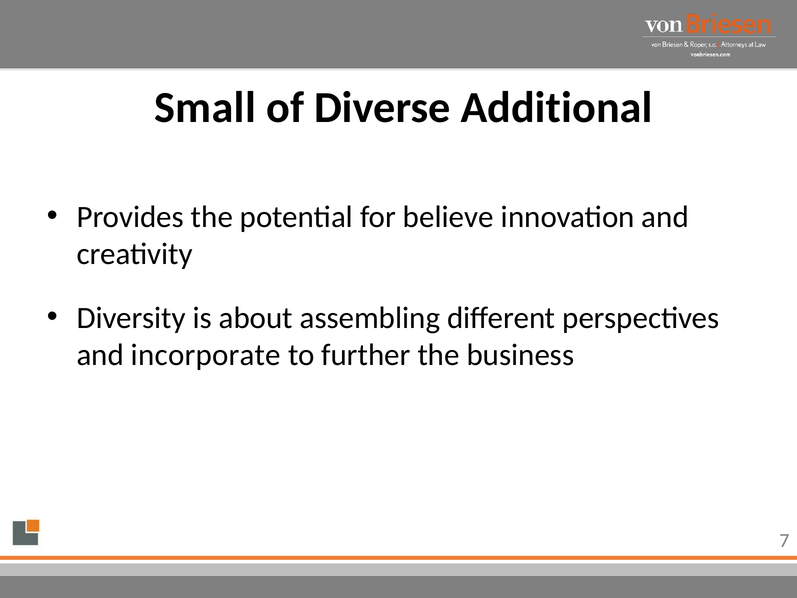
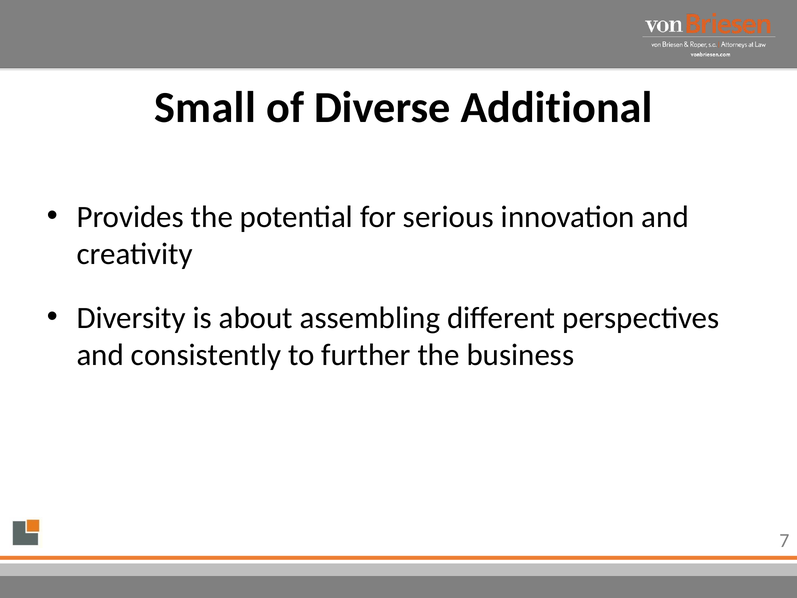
believe: believe -> serious (448, 217)
incorporate: incorporate -> consistently (206, 355)
